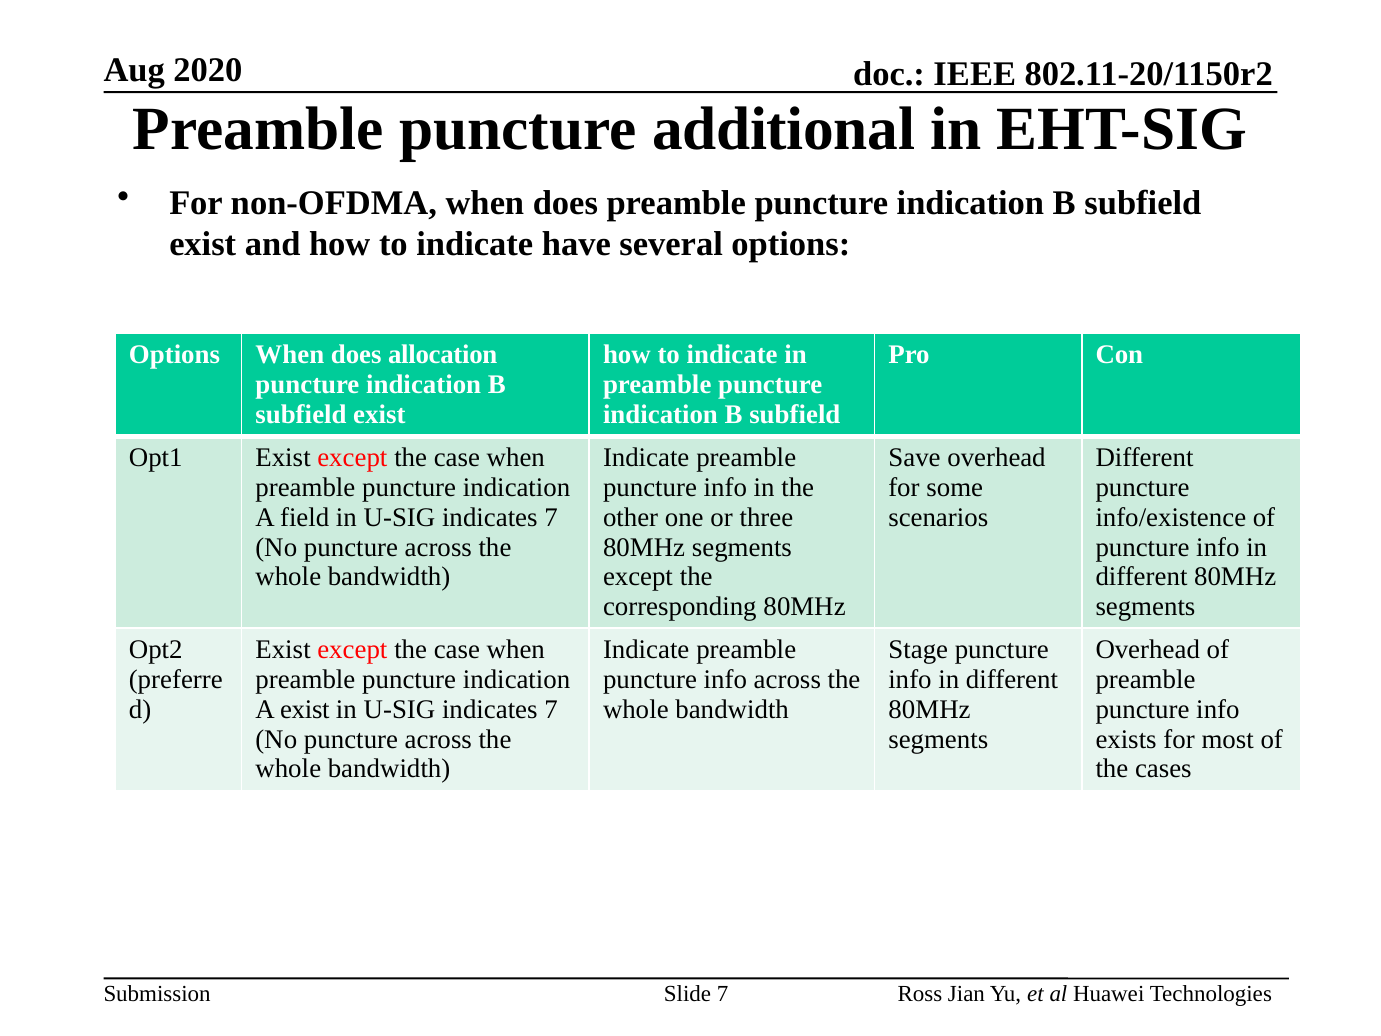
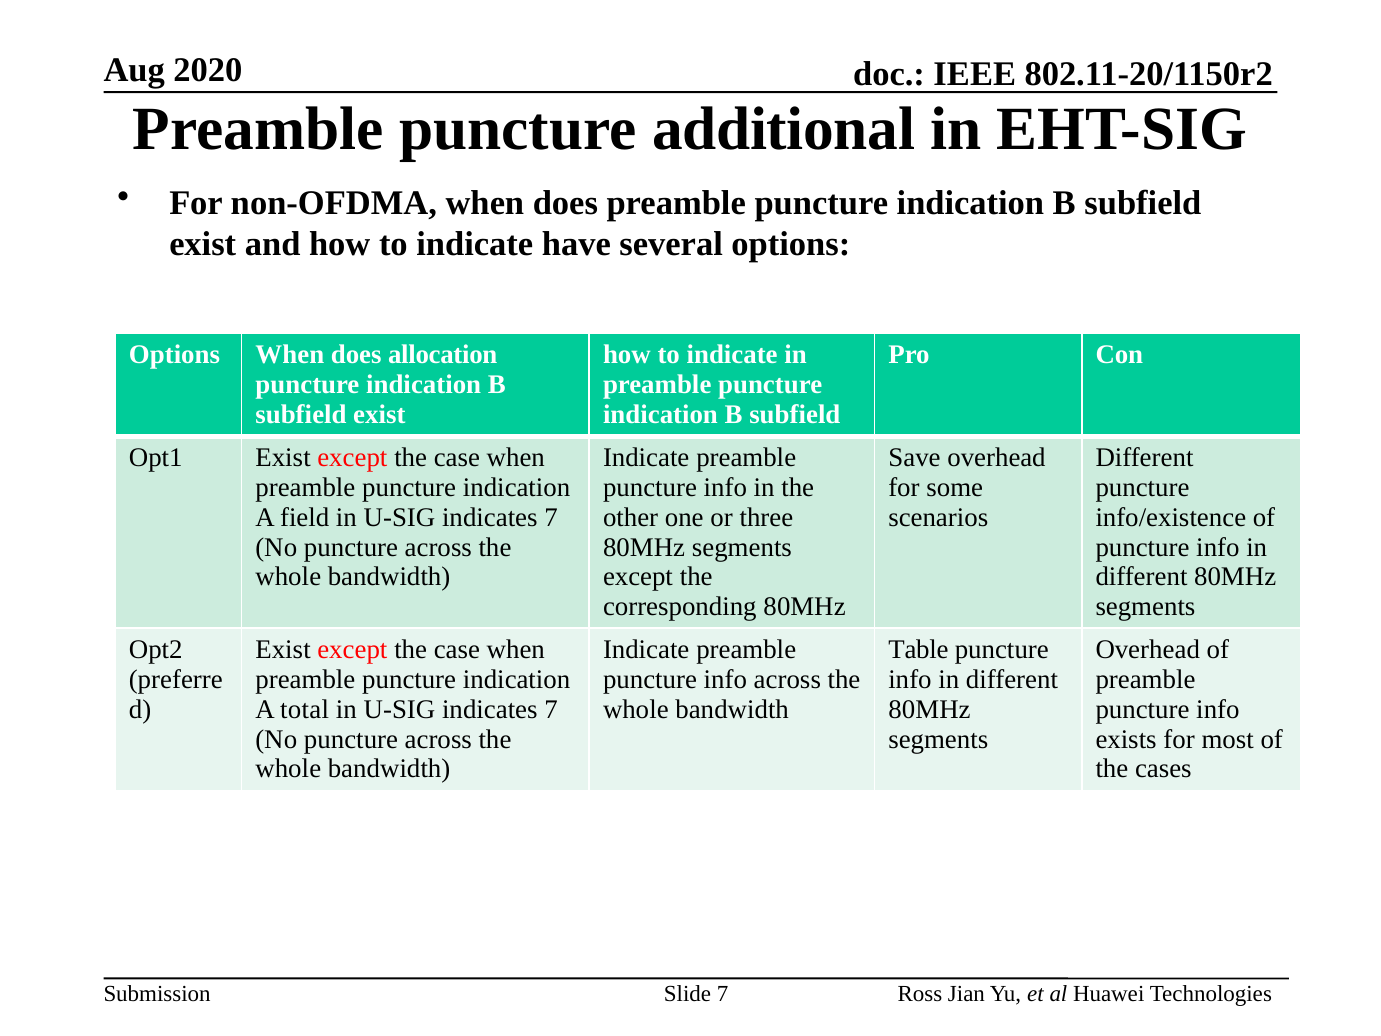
Stage: Stage -> Table (918, 650)
A exist: exist -> total (305, 709)
